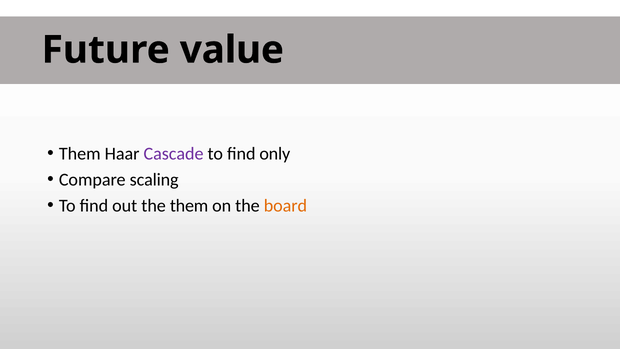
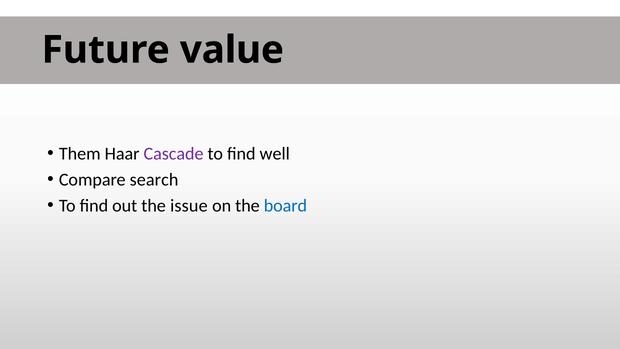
only: only -> well (275, 153)
scaling: scaling -> search (154, 179)
the them: them -> issue (189, 205)
board colour: orange -> blue (285, 205)
